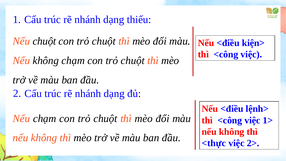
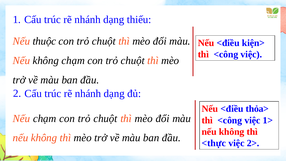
Nếu chuột: chuột -> thuộc (44, 41)
lệnh>: lệnh> -> thỏa> (257, 109)
